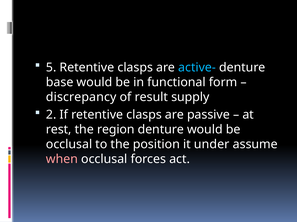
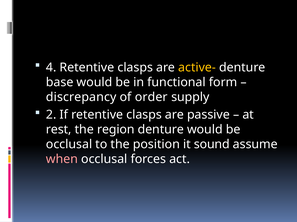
5: 5 -> 4 (51, 68)
active- colour: light blue -> yellow (197, 68)
result: result -> order (151, 97)
under: under -> sound (212, 145)
